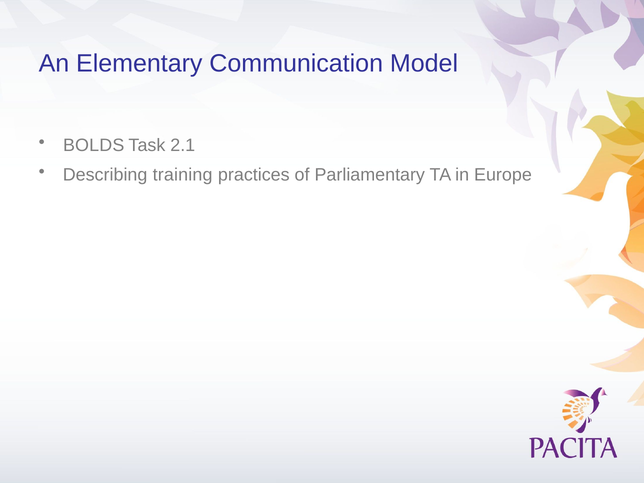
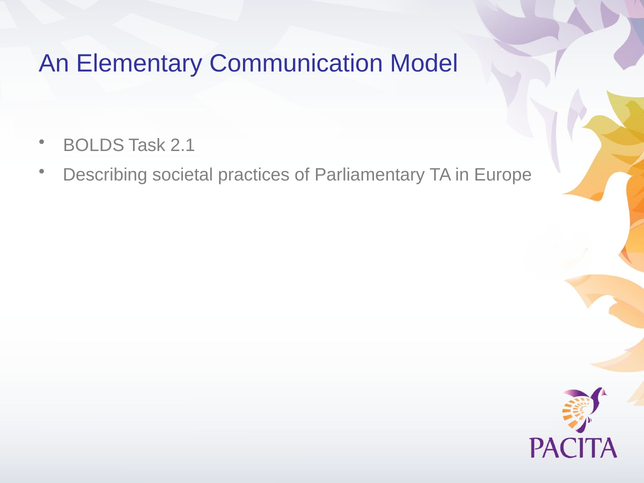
training: training -> societal (183, 175)
